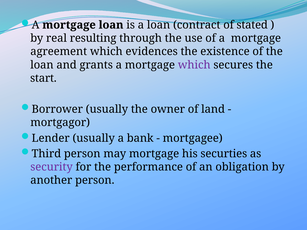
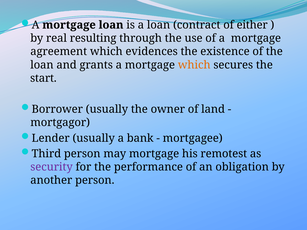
stated: stated -> either (252, 25)
which colour: purple -> orange (194, 65)
securties: securties -> remotest (224, 154)
